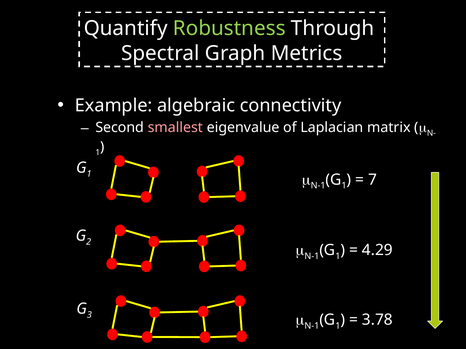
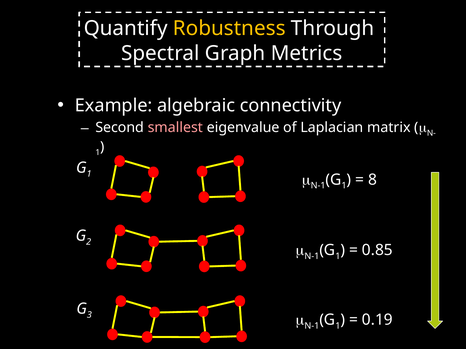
Robustness colour: light green -> yellow (229, 29)
7: 7 -> 8 (373, 180)
4.29: 4.29 -> 0.85 (377, 250)
3.78: 3.78 -> 0.19 (377, 320)
